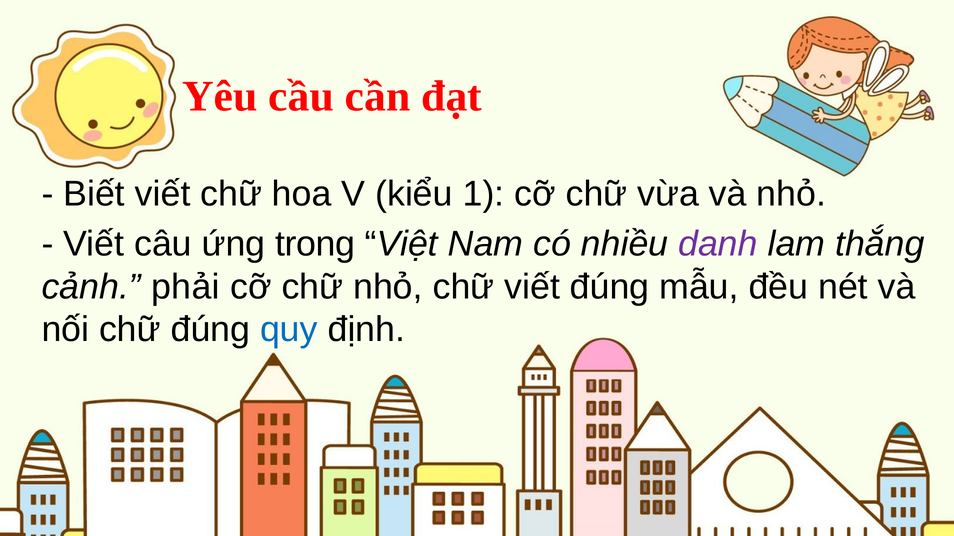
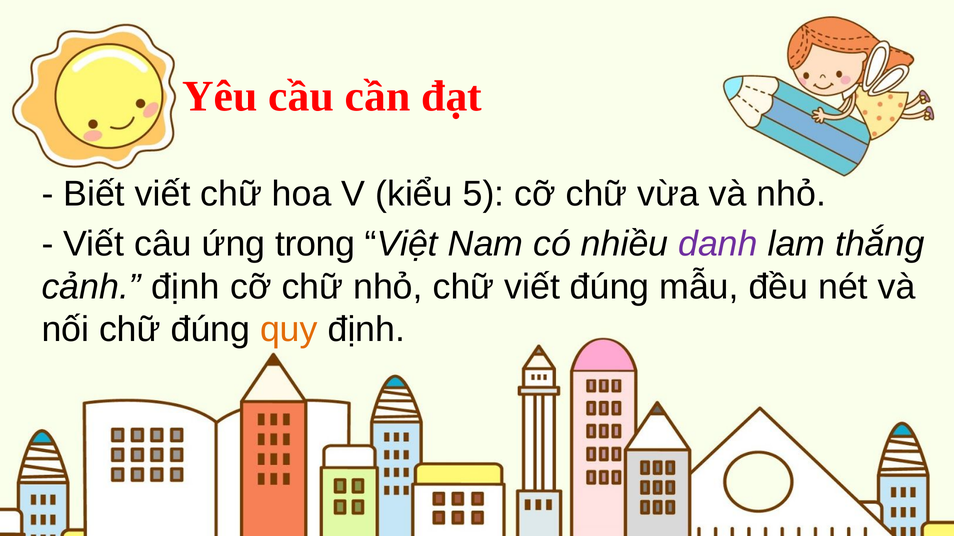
1: 1 -> 5 (484, 194)
cảnh phải: phải -> định (185, 287)
quy colour: blue -> orange (289, 330)
